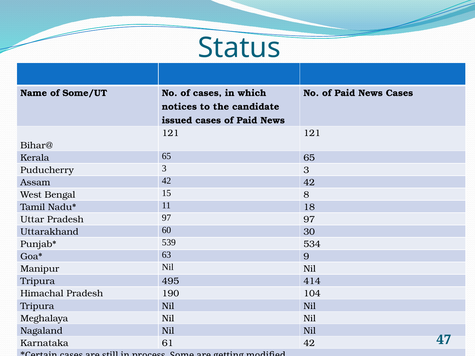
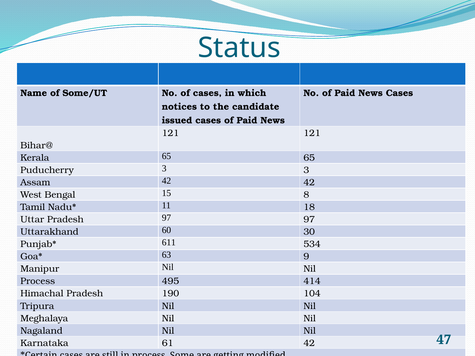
539: 539 -> 611 (169, 243)
Tripura: Tripura -> Process (38, 281)
